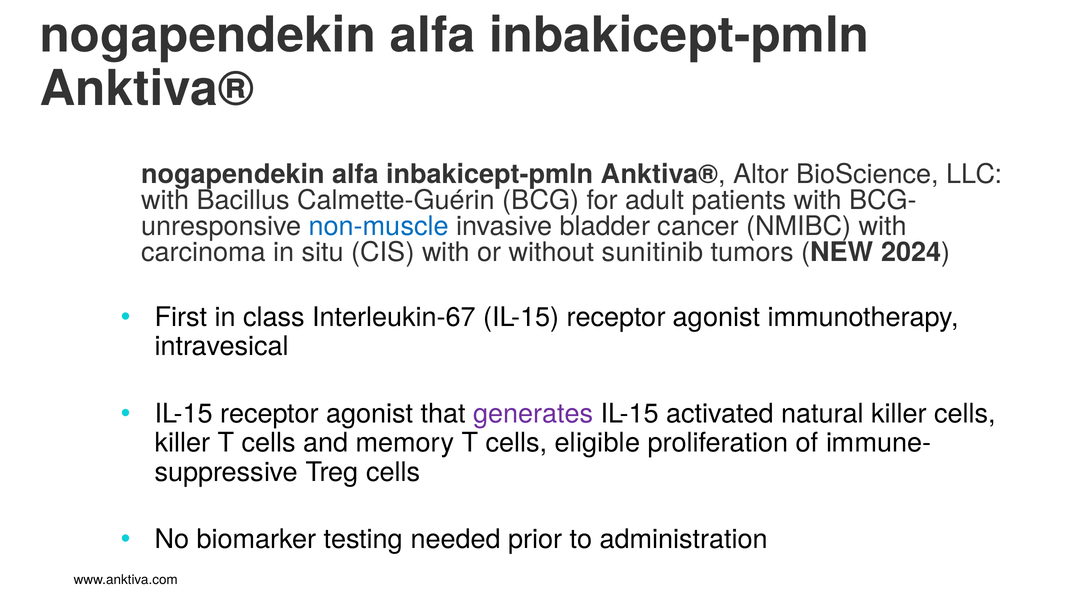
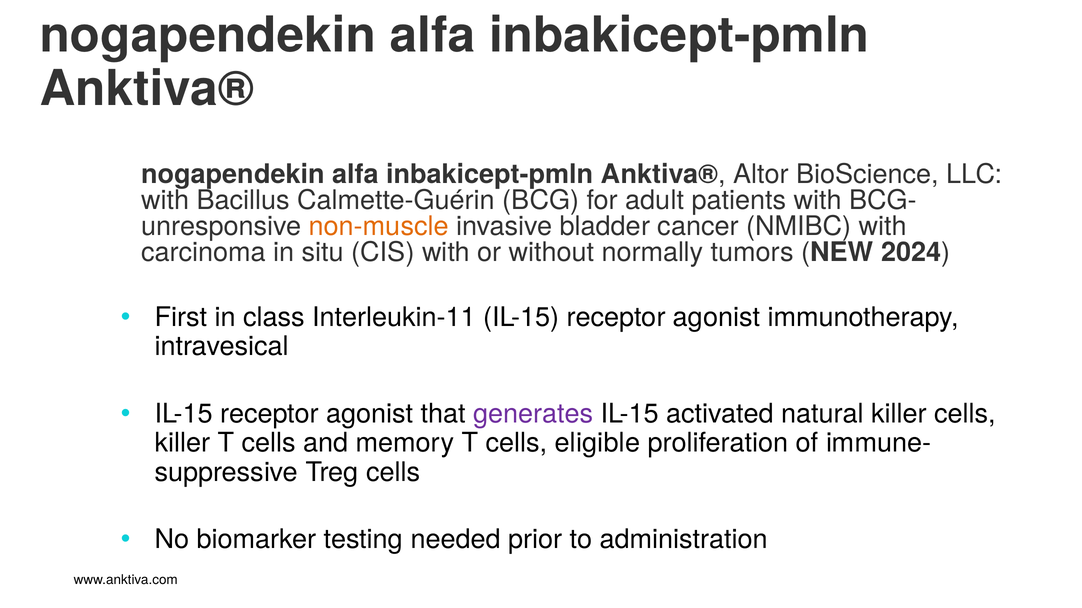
non-muscle colour: blue -> orange (379, 227)
sunitinib: sunitinib -> normally (653, 253)
Interleukin-67: Interleukin-67 -> Interleukin-11 (394, 318)
